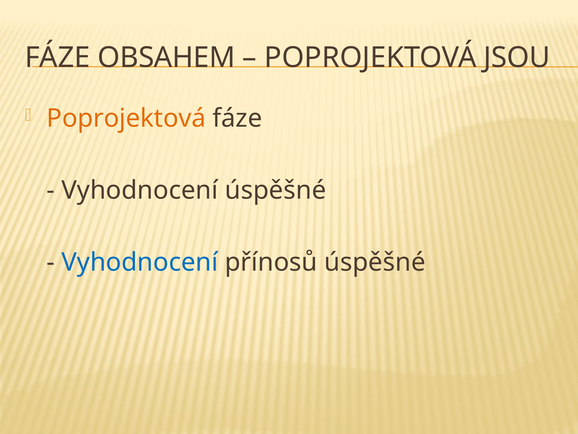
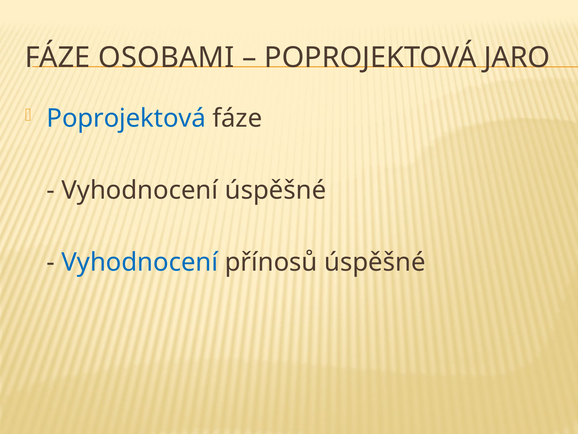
OBSAHEM: OBSAHEM -> OSOBAMI (166, 57)
JSOU: JSOU -> JARO (517, 57)
Poprojektová colour: orange -> blue (126, 118)
